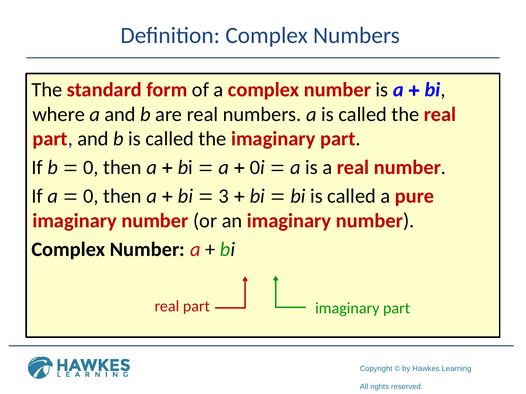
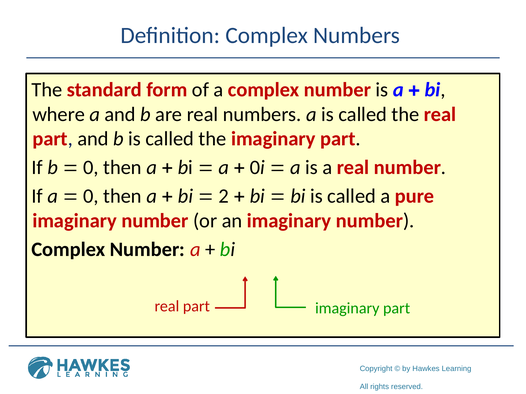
3: 3 -> 2 (224, 196)
